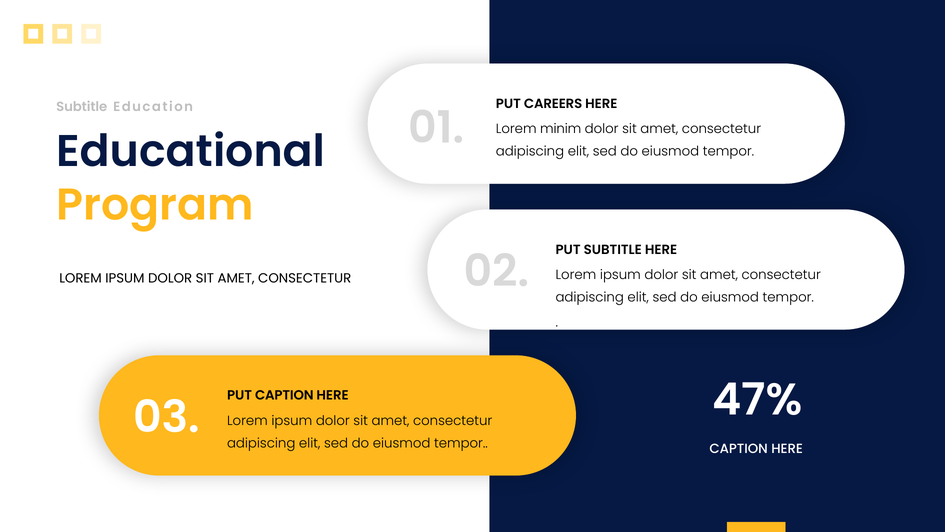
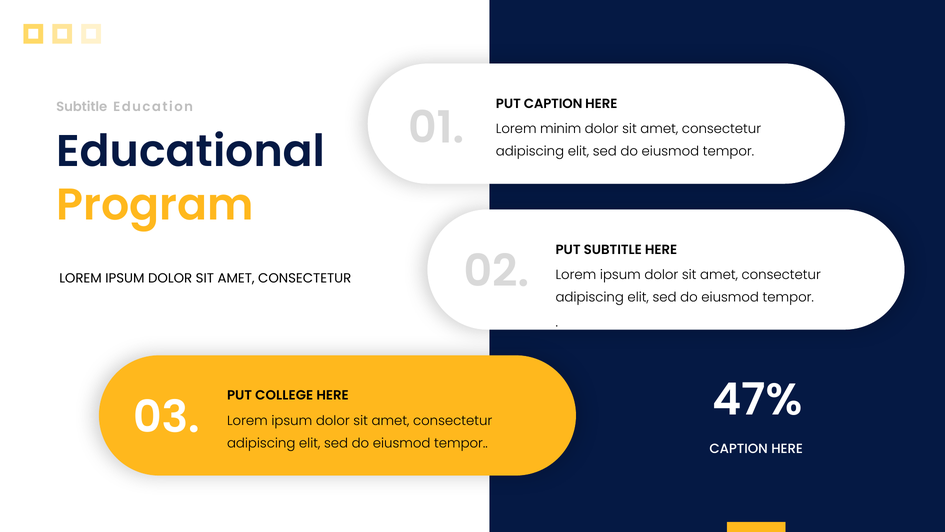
PUT CAREERS: CAREERS -> CAPTION (553, 104)
PUT CAPTION: CAPTION -> COLLEGE (284, 395)
